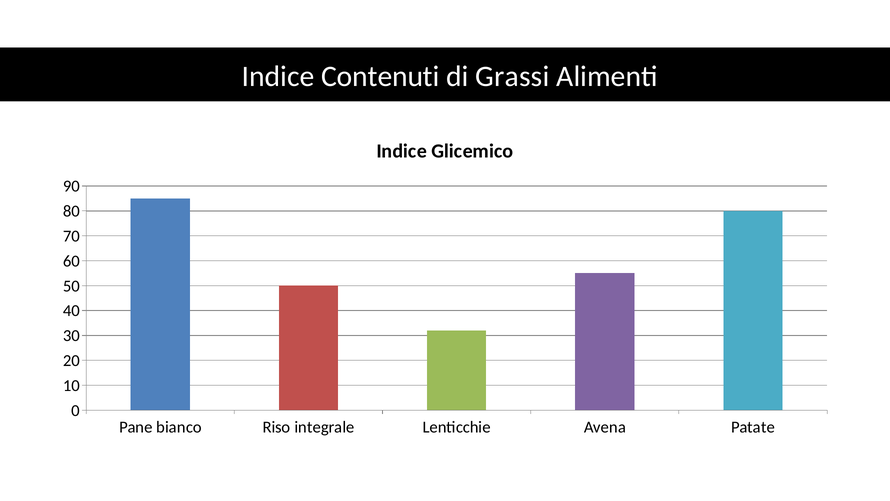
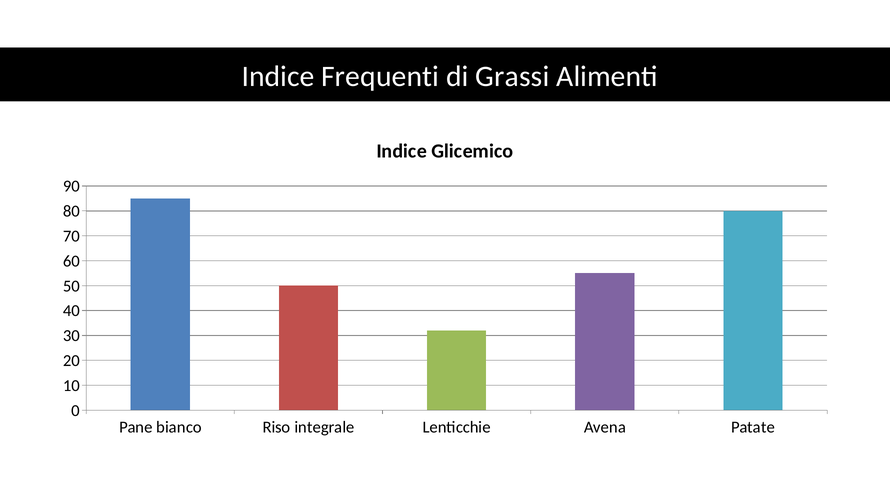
Contenuti: Contenuti -> Frequenti (380, 76)
